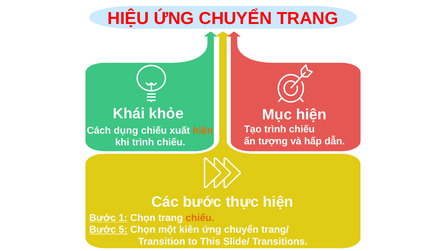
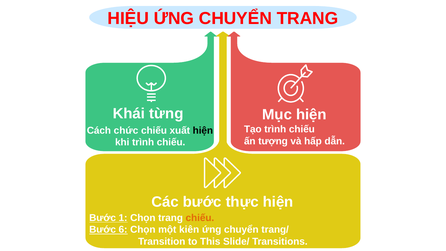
khỏe: khỏe -> từng (166, 114)
dụng: dụng -> chức (126, 130)
hiện colour: orange -> black (203, 130)
5: 5 -> 6 (123, 230)
